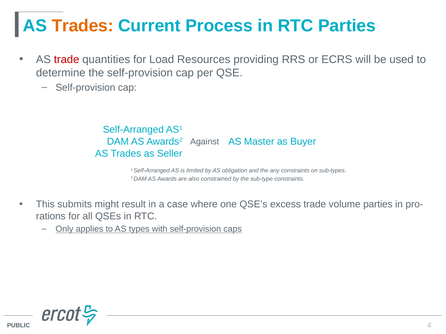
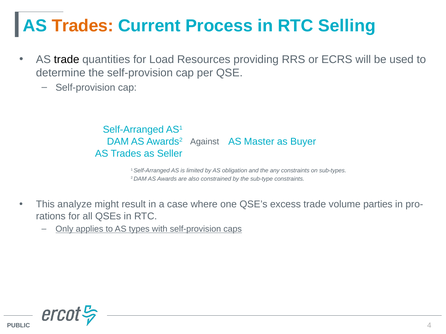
RTC Parties: Parties -> Selling (347, 26)
trade colour: red -> black (67, 60)
submits: submits -> analyze (75, 205)
